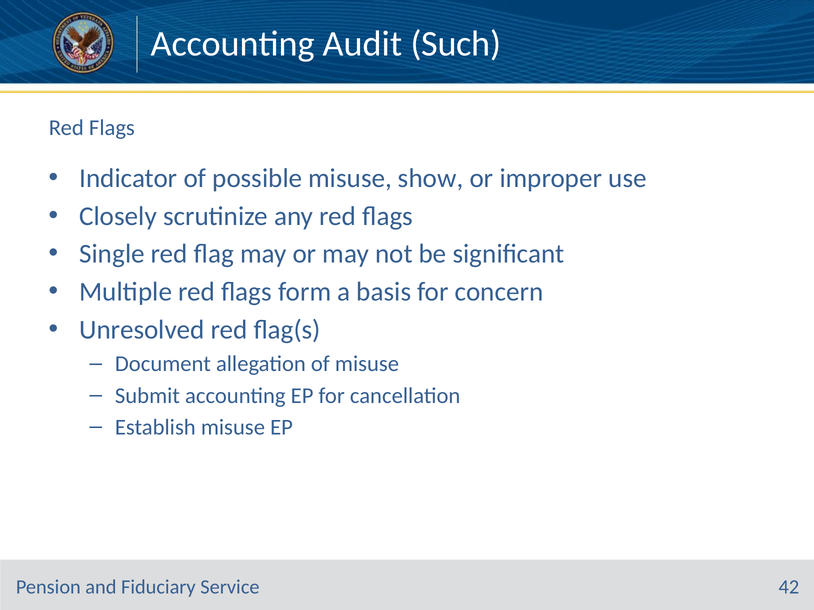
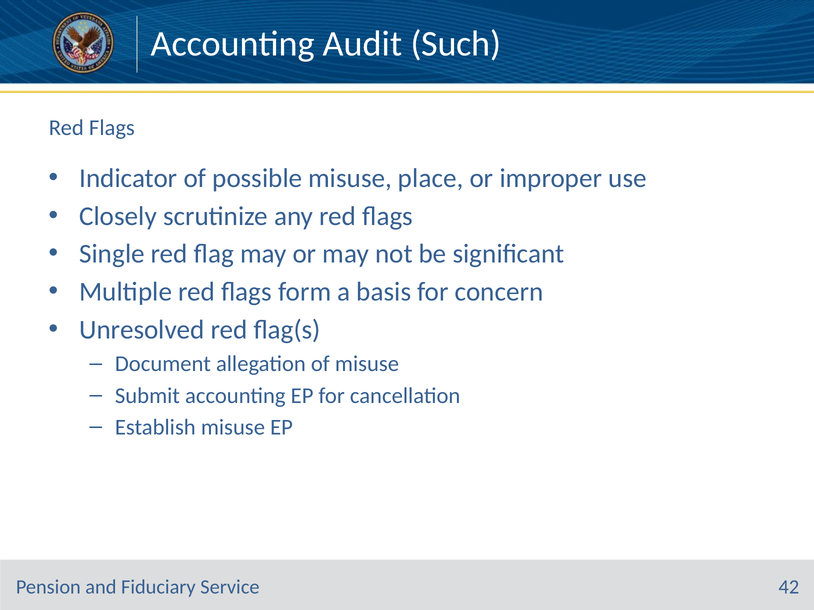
show: show -> place (431, 178)
